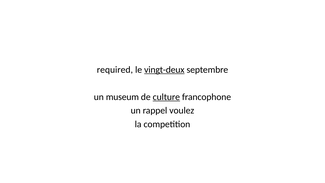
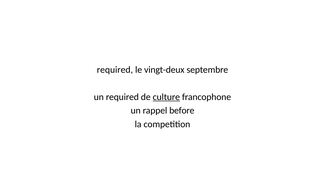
vingt-deux underline: present -> none (164, 70)
un museum: museum -> required (122, 97)
voulez: voulez -> before (182, 110)
